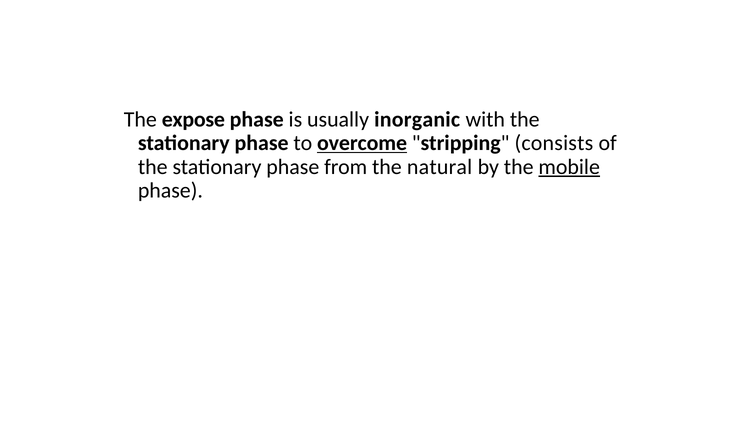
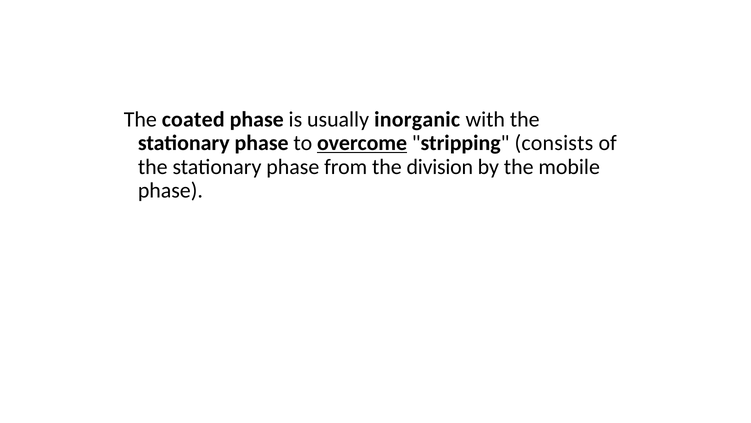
expose: expose -> coated (193, 119)
natural: natural -> division (440, 167)
mobile underline: present -> none (569, 167)
